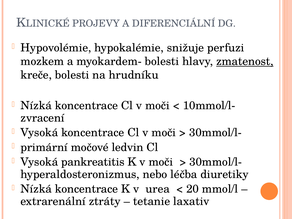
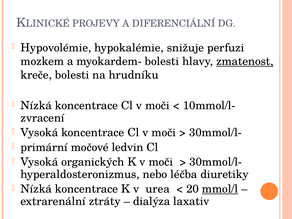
pankreatitis: pankreatitis -> organických (93, 162)
mmol/l underline: none -> present (220, 189)
tetanie: tetanie -> dialýza (152, 201)
